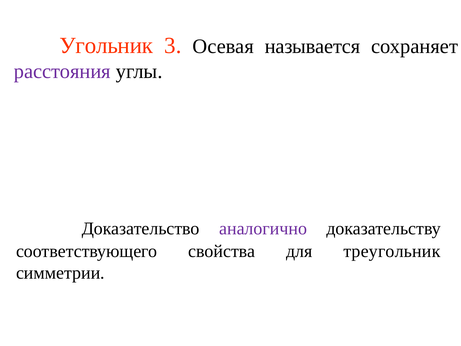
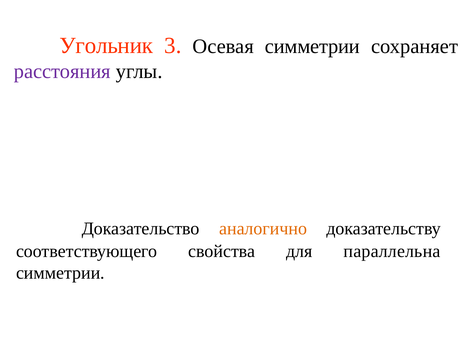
Осевая называется: называется -> симметрии (312, 46)
аналогично colour: purple -> orange (263, 229)
треугольник: треугольник -> параллельна (392, 251)
